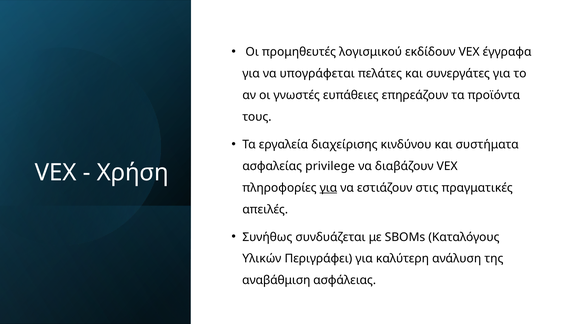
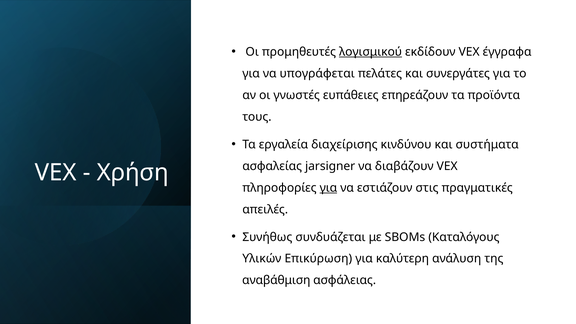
λογισμικού underline: none -> present (371, 52)
privilege: privilege -> jarsigner (330, 166)
Περιγράφει: Περιγράφει -> Επικύρωση (318, 259)
